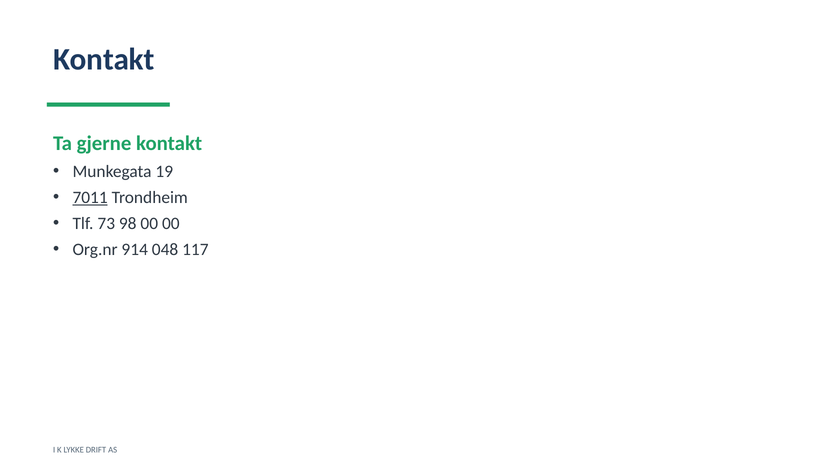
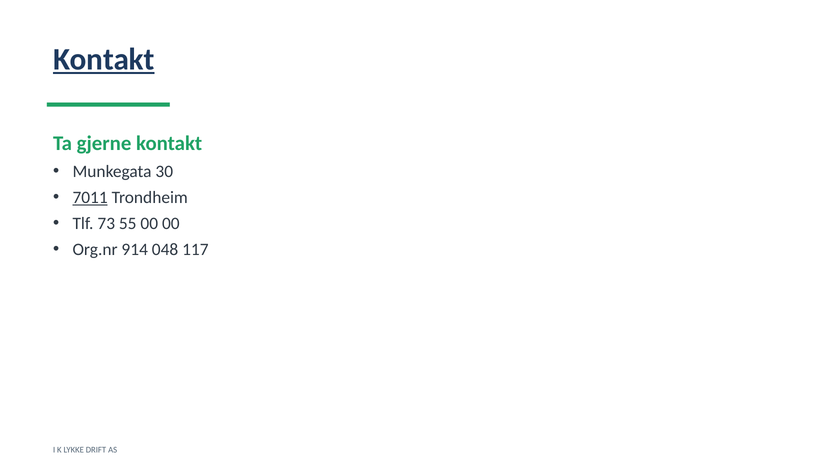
Kontakt underline: none -> present (104, 59)
19: 19 -> 30 (164, 171)
98: 98 -> 55 (128, 223)
